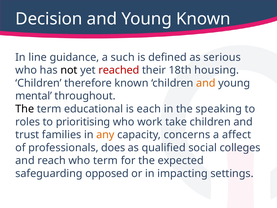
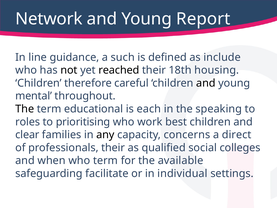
Decision: Decision -> Network (49, 19)
Young Known: Known -> Report (203, 19)
serious: serious -> include (222, 57)
reached colour: red -> black (119, 70)
therefore known: known -> careful (132, 83)
and colour: orange -> black (206, 83)
take: take -> best (176, 122)
trust: trust -> clear (27, 135)
any colour: orange -> black (105, 135)
affect: affect -> direct (237, 135)
professionals does: does -> their (113, 148)
reach: reach -> when (52, 160)
expected: expected -> available (181, 160)
opposed: opposed -> facilitate (107, 173)
impacting: impacting -> individual (182, 173)
